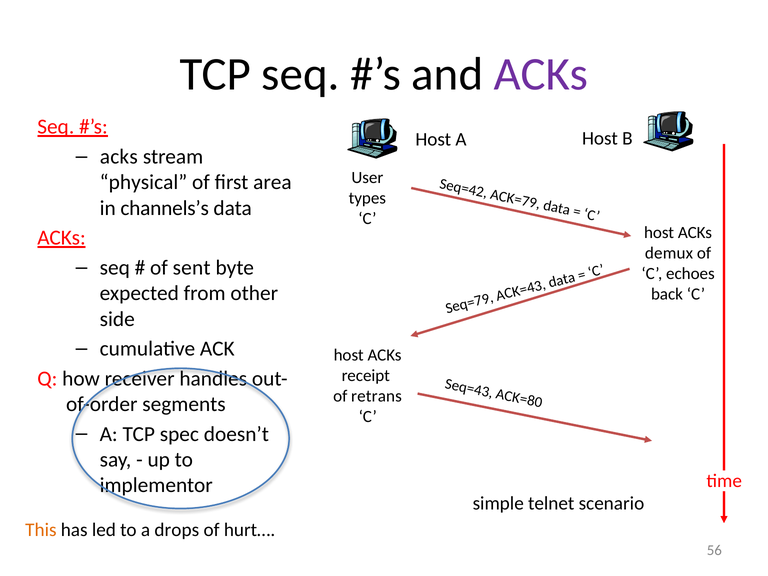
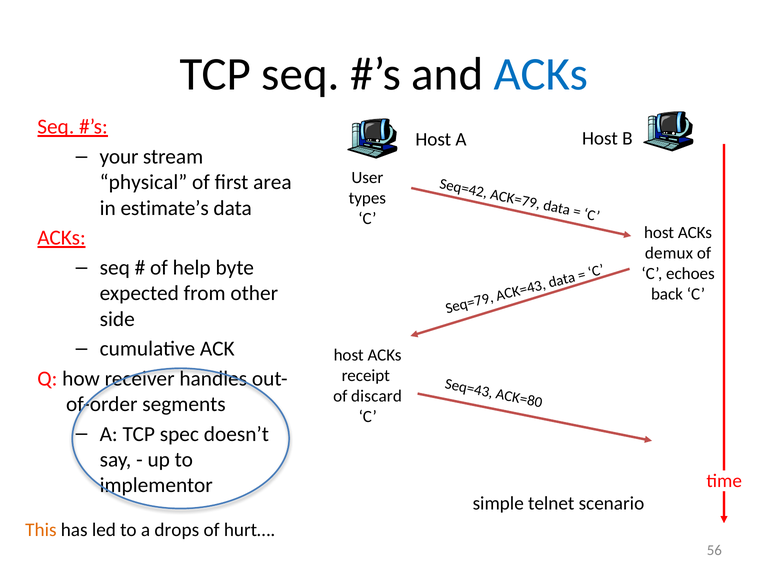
ACKs colour: purple -> blue (541, 74)
acks: acks -> your (119, 157)
channels’s: channels’s -> estimate’s (165, 208)
sent: sent -> help (192, 268)
retrans: retrans -> discard (377, 396)
